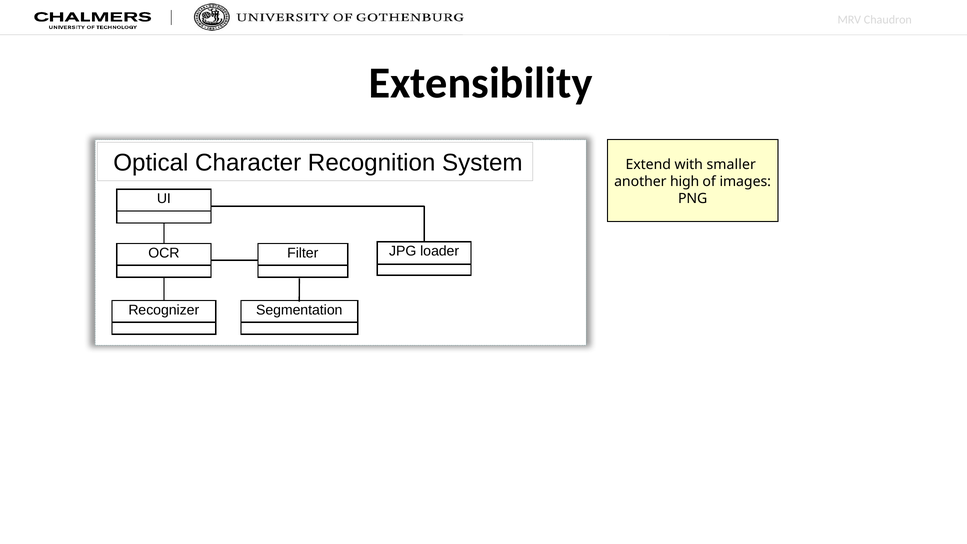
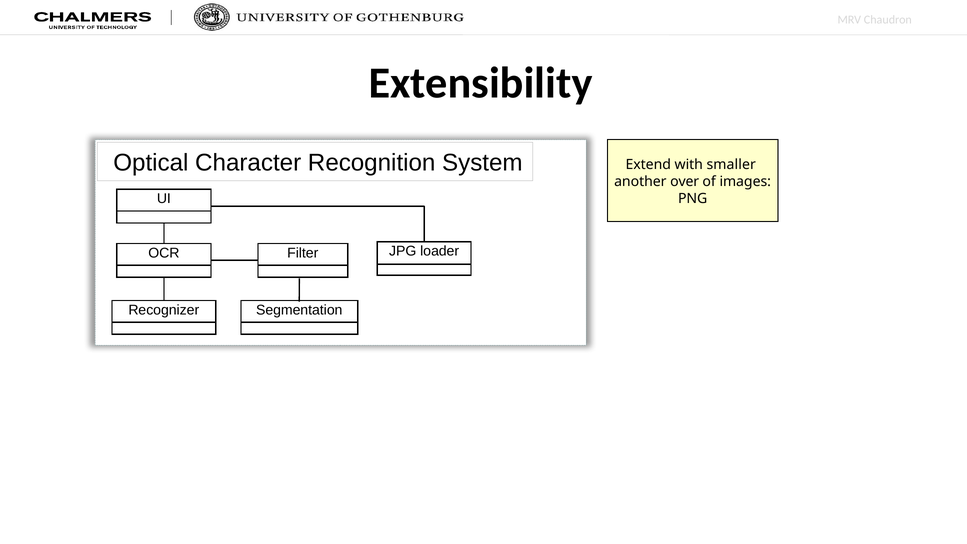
high: high -> over (685, 182)
